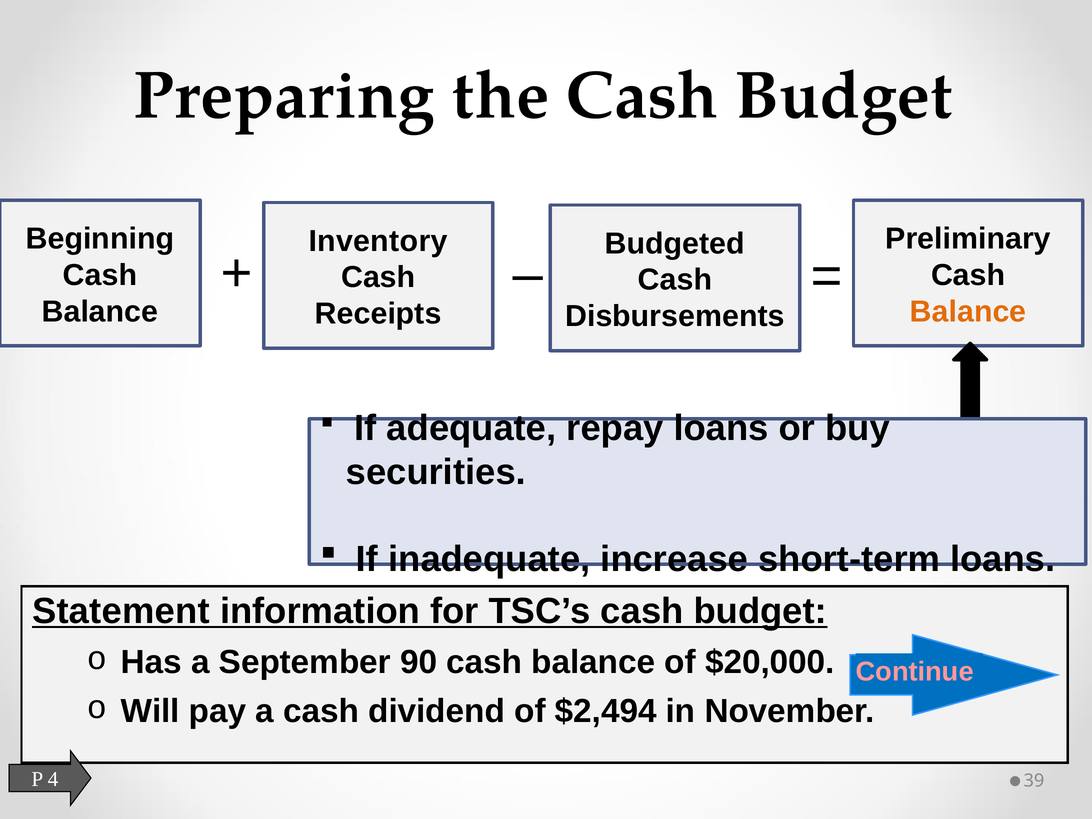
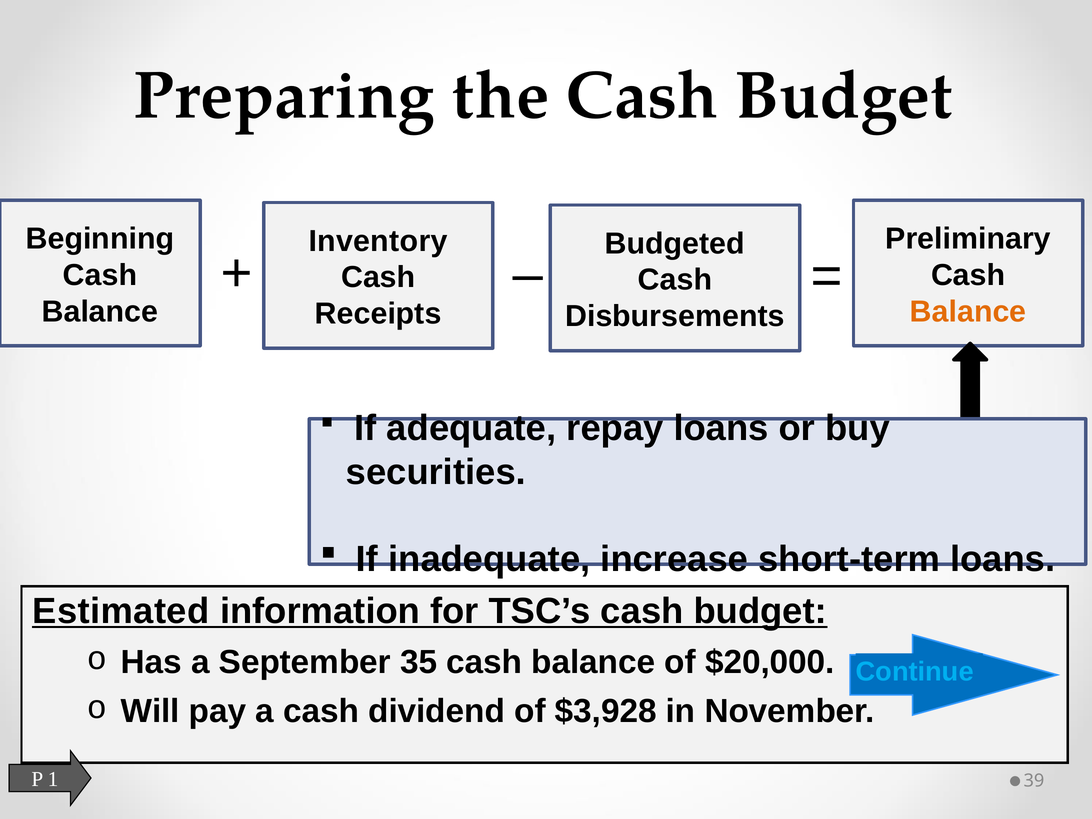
Statement: Statement -> Estimated (121, 611)
90: 90 -> 35 (419, 662)
Continue colour: pink -> light blue (915, 672)
$2,494: $2,494 -> $3,928 (606, 711)
4: 4 -> 1 (53, 779)
